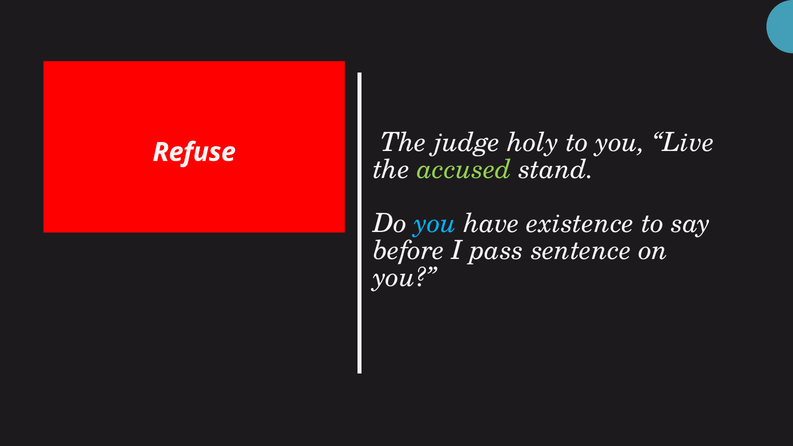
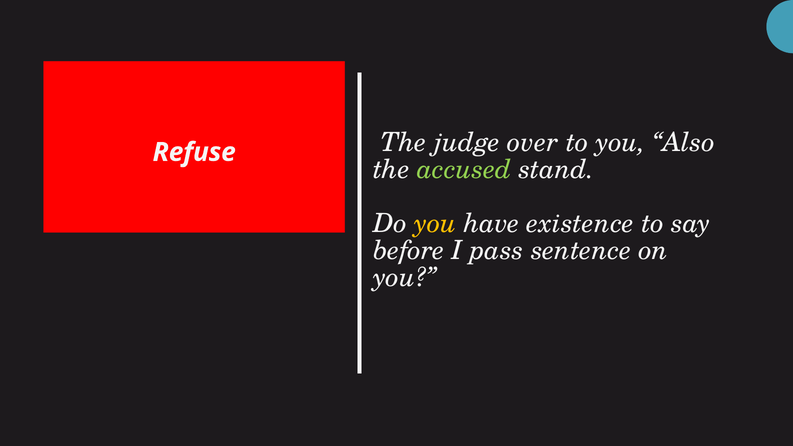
holy: holy -> over (533, 143)
Live: Live -> Also (684, 143)
you colour: light blue -> yellow (435, 224)
